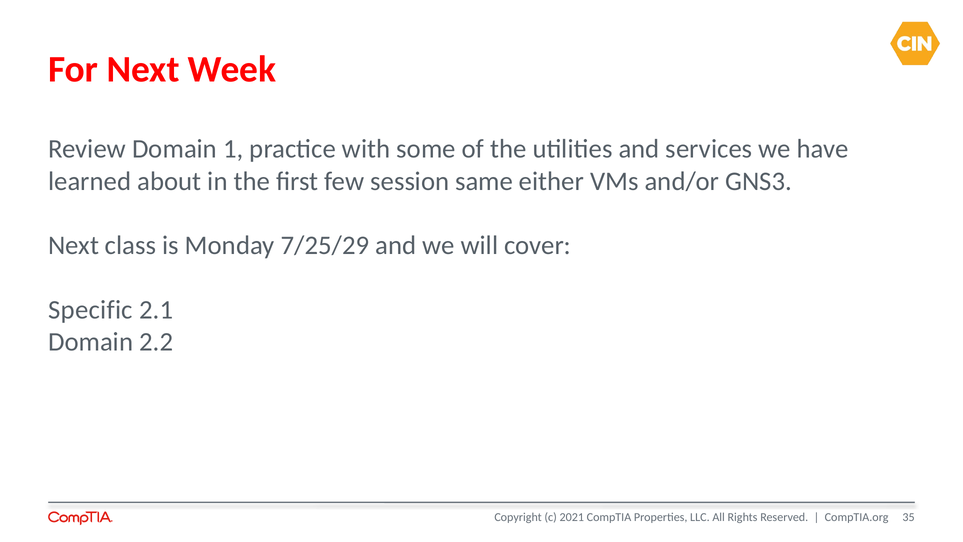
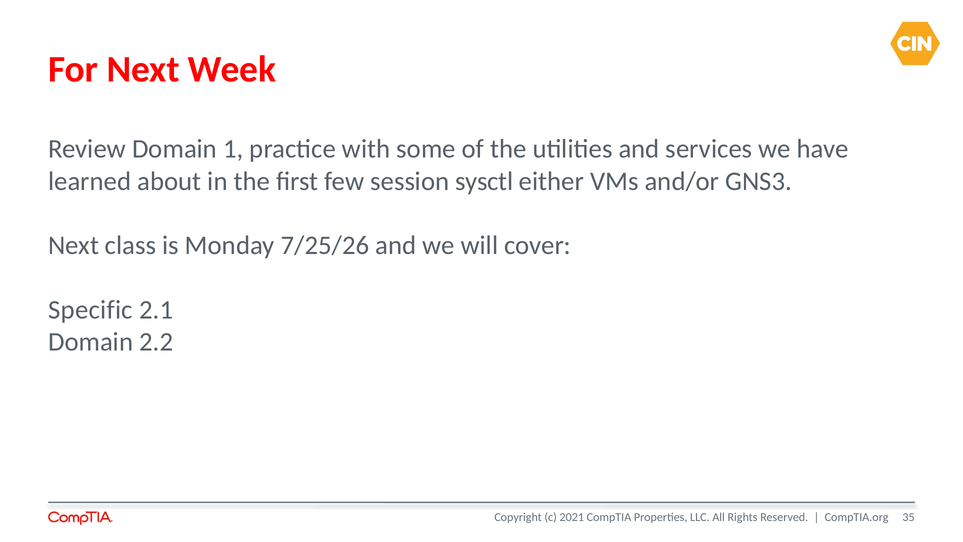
same: same -> sysctl (484, 181)
7/25/29: 7/25/29 -> 7/25/26 (325, 245)
